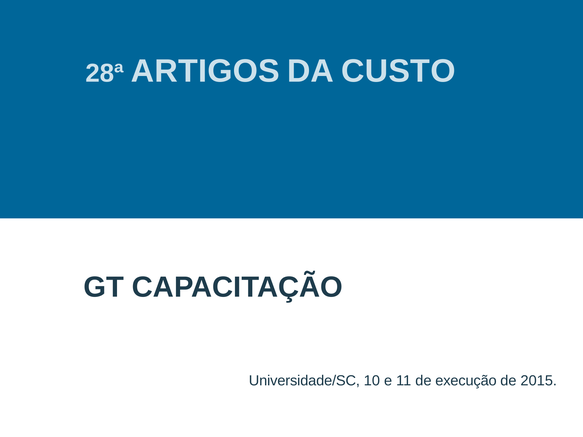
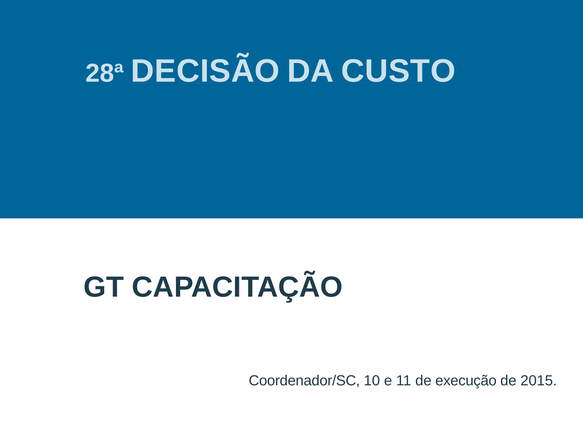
ARTIGOS: ARTIGOS -> DECISÃO (205, 71)
Universidade/SC: Universidade/SC -> Coordenador/SC (304, 381)
